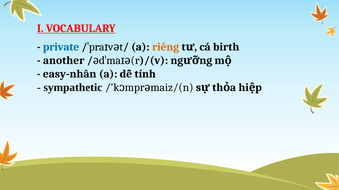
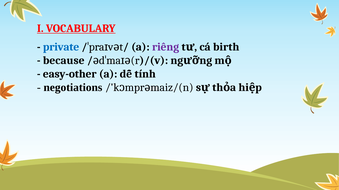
riêng colour: orange -> purple (166, 47)
another: another -> because (64, 61)
easy-nhân: easy-nhân -> easy-other (70, 74)
sympathetic: sympathetic -> negotiations (73, 88)
